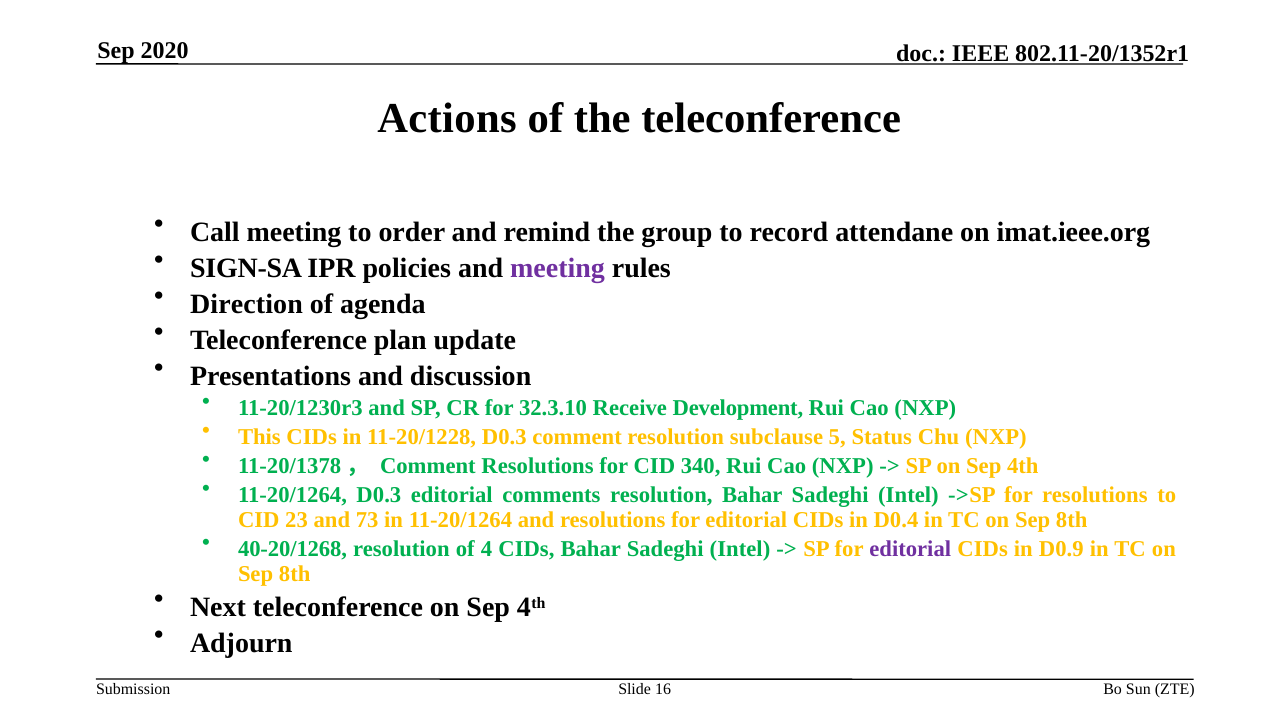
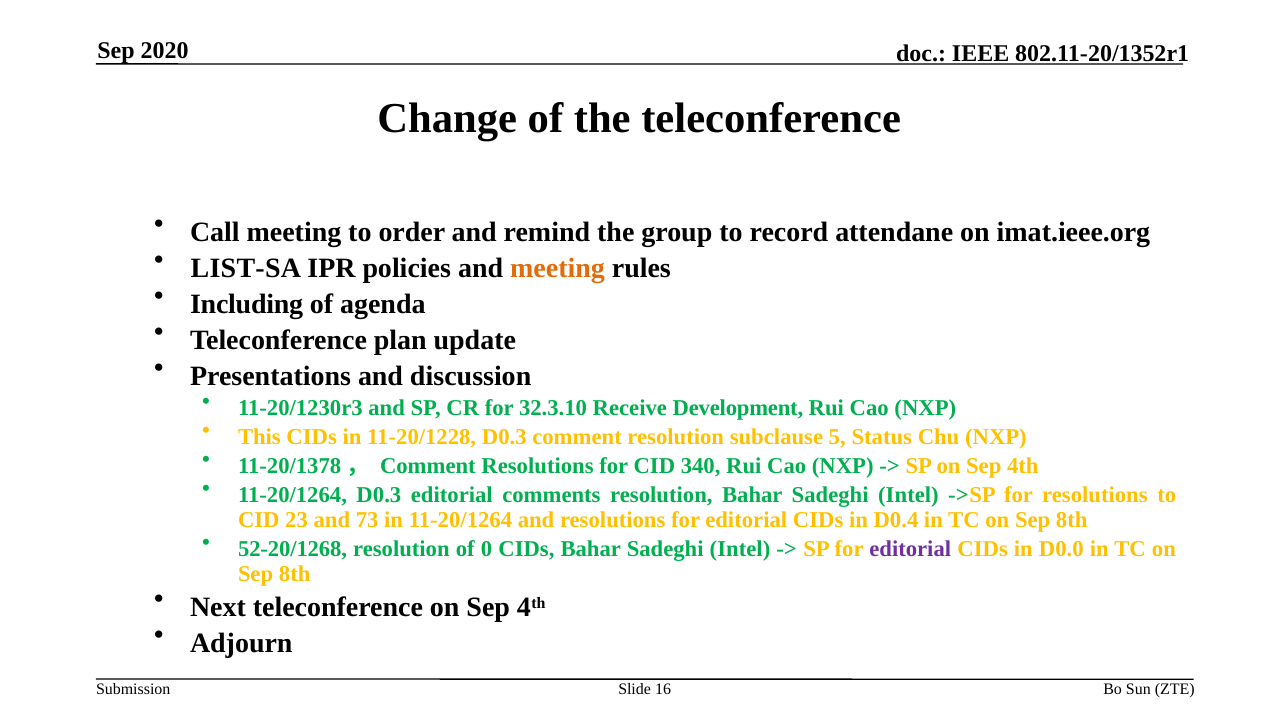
Actions: Actions -> Change (447, 119)
SIGN-SA: SIGN-SA -> LIST-SA (246, 269)
meeting colour: purple -> orange (558, 269)
Direction: Direction -> Including (247, 305)
40-20/1268: 40-20/1268 -> 52-20/1268 (293, 549)
4: 4 -> 0 (487, 549)
D0.9: D0.9 -> D0.0 (1061, 549)
